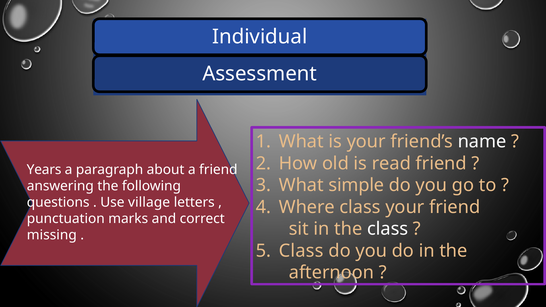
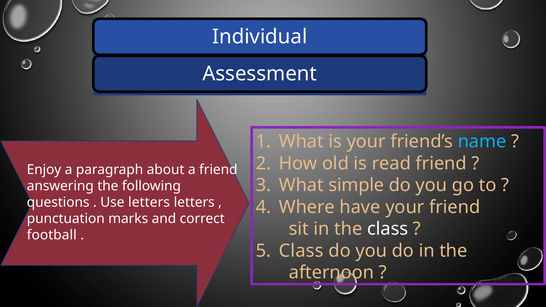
name colour: white -> light blue (482, 142)
Years: Years -> Enjoy (44, 170)
Use village: village -> letters (149, 202)
Where class: class -> have (360, 207)
missing: missing -> football (52, 235)
